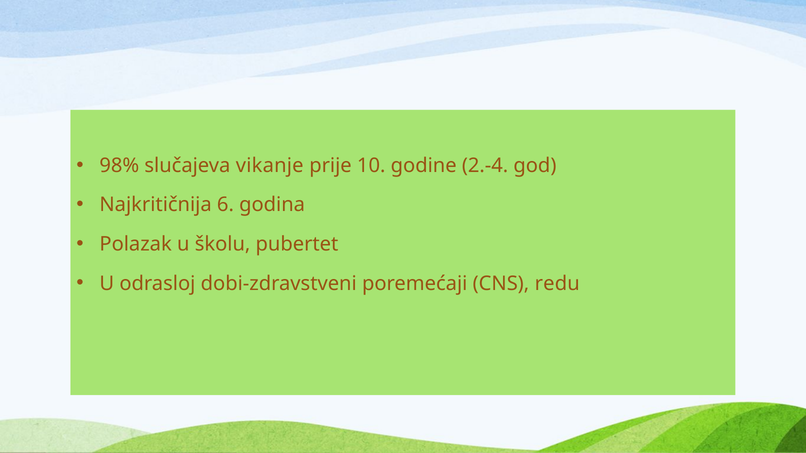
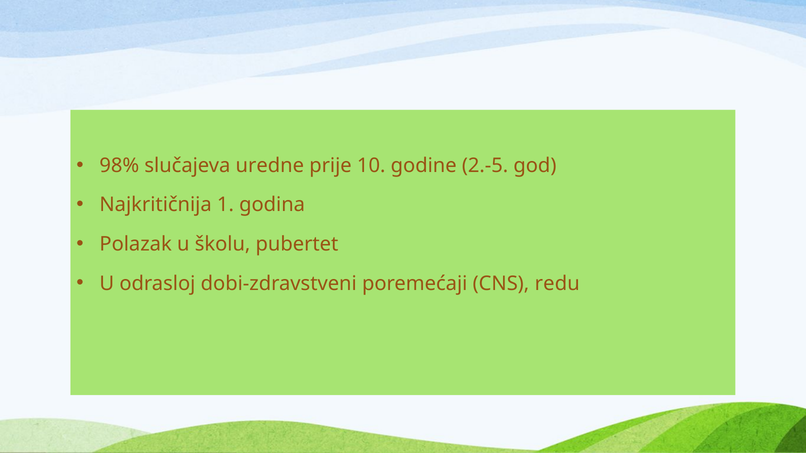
vikanje: vikanje -> uredne (270, 166)
2.-4: 2.-4 -> 2.-5 (485, 166)
6: 6 -> 1 (225, 205)
